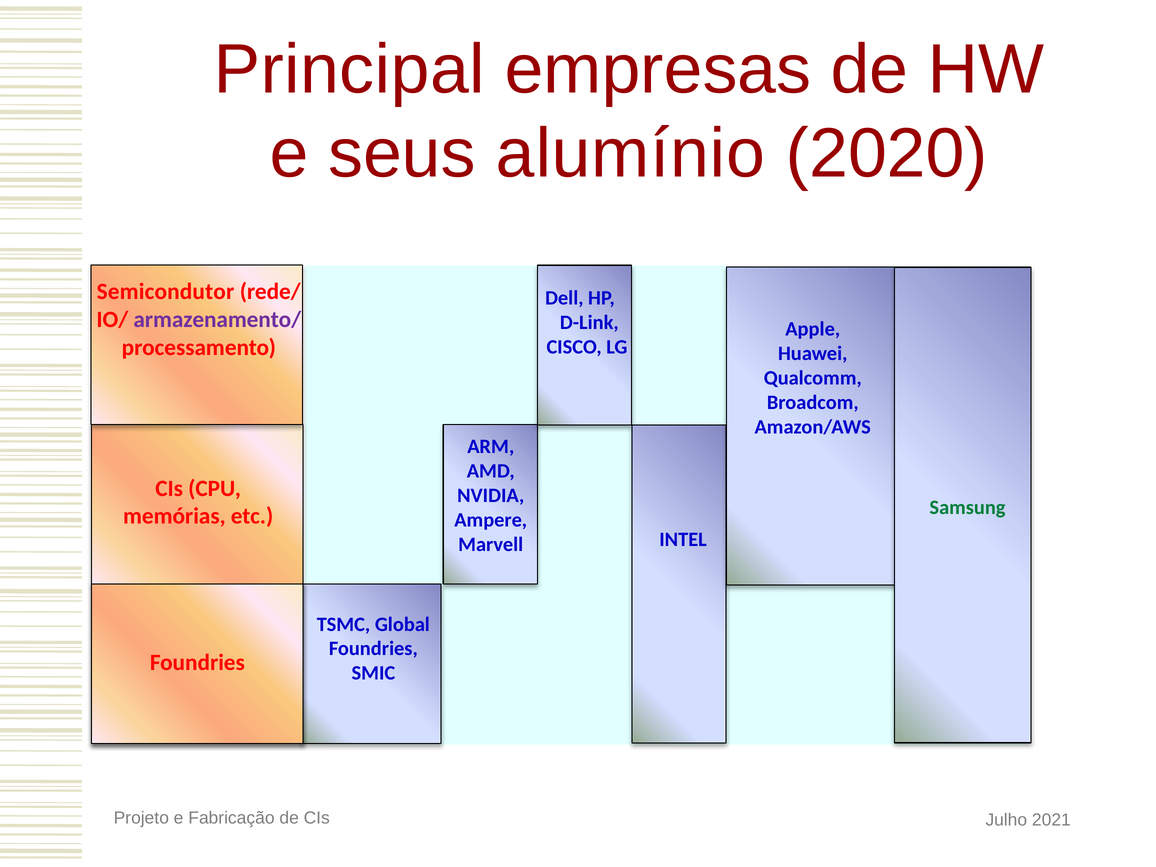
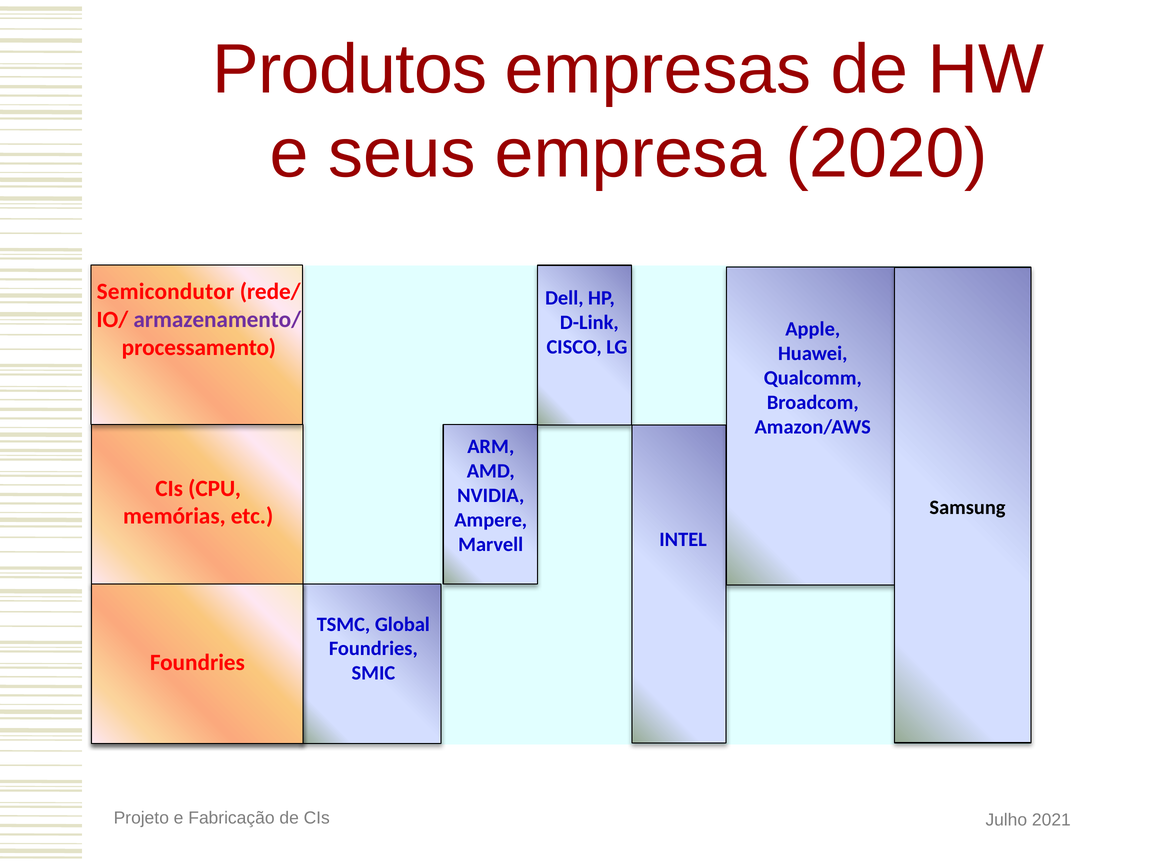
Principal: Principal -> Produtos (350, 70)
alumínio: alumínio -> empresa (631, 154)
Samsung colour: green -> black (967, 508)
